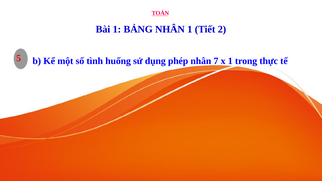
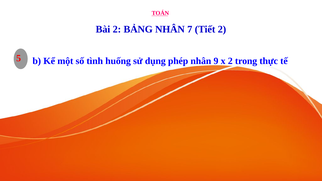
Bài 1: 1 -> 2 (117, 29)
NHÂN 1: 1 -> 7 (190, 29)
7: 7 -> 9 (216, 61)
x 1: 1 -> 2 (230, 61)
